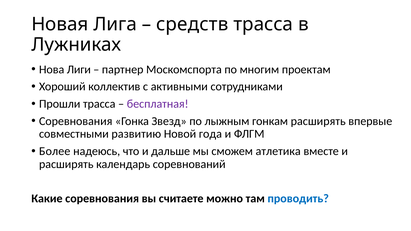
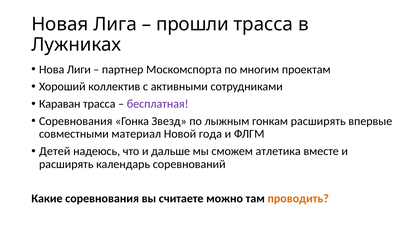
средств: средств -> прошли (193, 24)
Прошли: Прошли -> Караван (60, 104)
развитию: развитию -> материал (136, 134)
Более: Более -> Детей (55, 151)
проводить colour: blue -> orange (298, 199)
